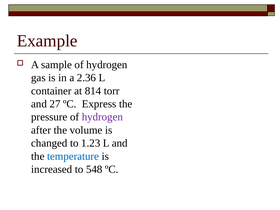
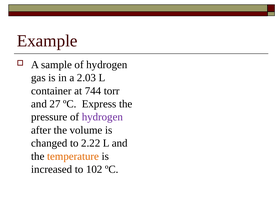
2.36: 2.36 -> 2.03 (87, 78)
814: 814 -> 744 (93, 91)
1.23: 1.23 -> 2.22 (91, 143)
temperature colour: blue -> orange (73, 156)
548: 548 -> 102 (94, 169)
